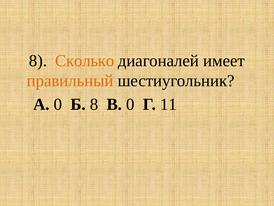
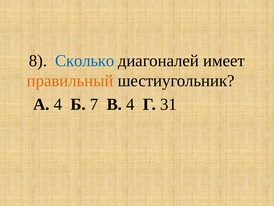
Сколько colour: orange -> blue (85, 61)
А 0: 0 -> 4 (58, 104)
Б 8: 8 -> 7 (94, 104)
В 0: 0 -> 4 (130, 104)
11: 11 -> 31 (168, 104)
